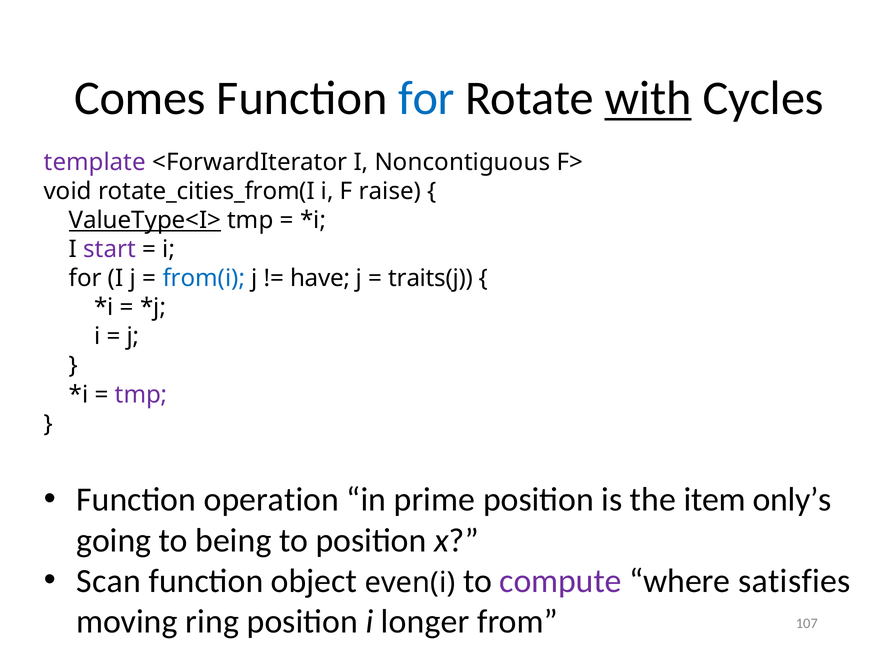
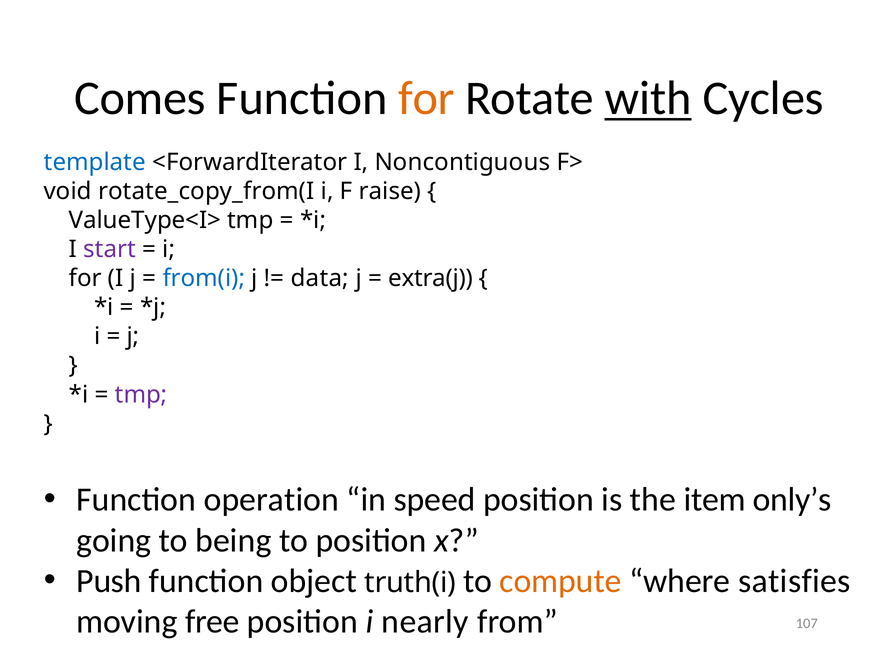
for colour: blue -> orange (426, 98)
template colour: purple -> blue (95, 162)
rotate_cities_from(I: rotate_cities_from(I -> rotate_copy_from(I (206, 191)
ValueType<I> underline: present -> none (145, 220)
have: have -> data (320, 278)
traits(j: traits(j -> extra(j (431, 278)
prime: prime -> speed (435, 499)
Scan: Scan -> Push (109, 581)
even(i: even(i -> truth(i (410, 582)
compute colour: purple -> orange (561, 581)
ring: ring -> free (212, 621)
longer: longer -> nearly (425, 621)
